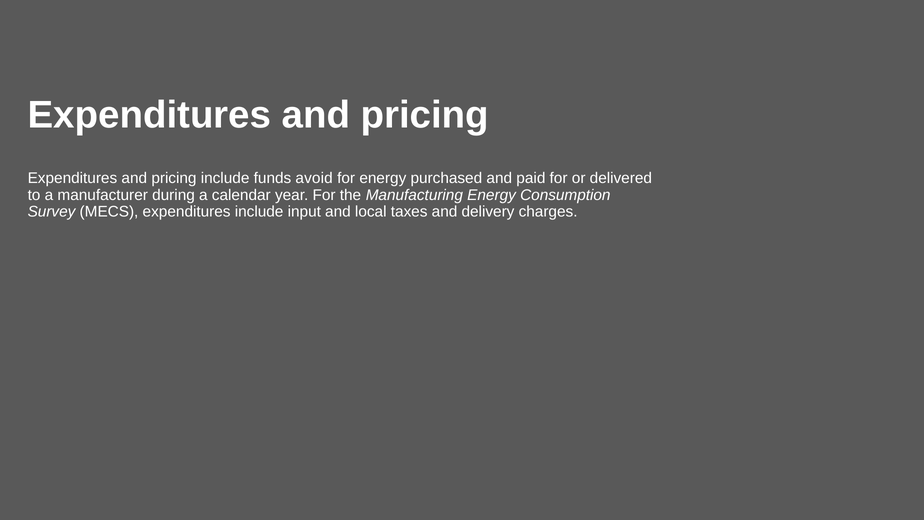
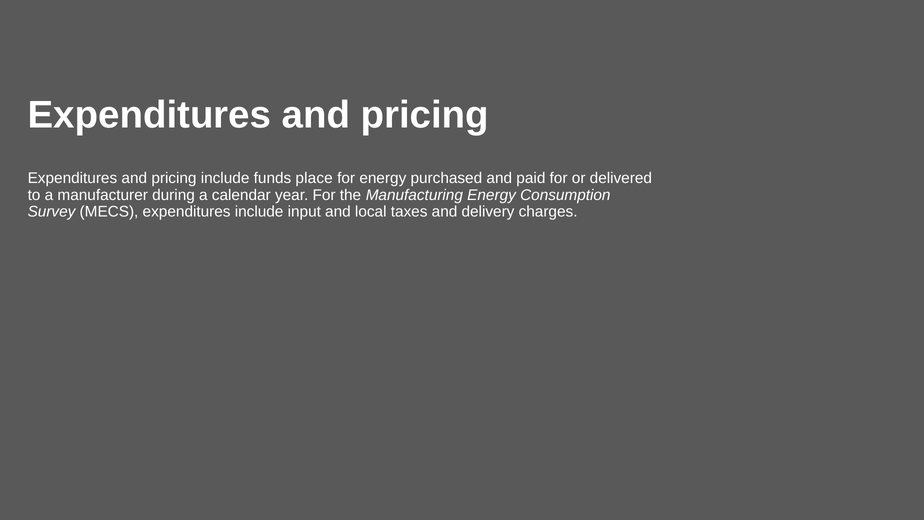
avoid: avoid -> place (314, 178)
